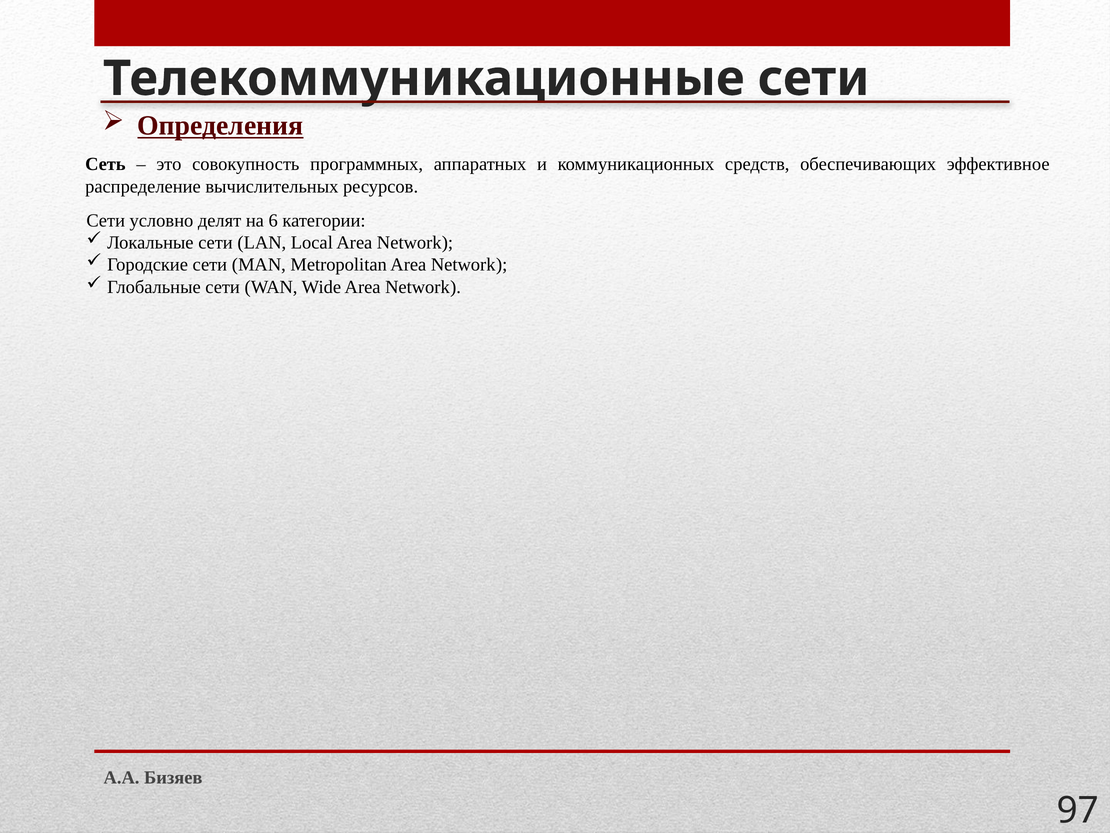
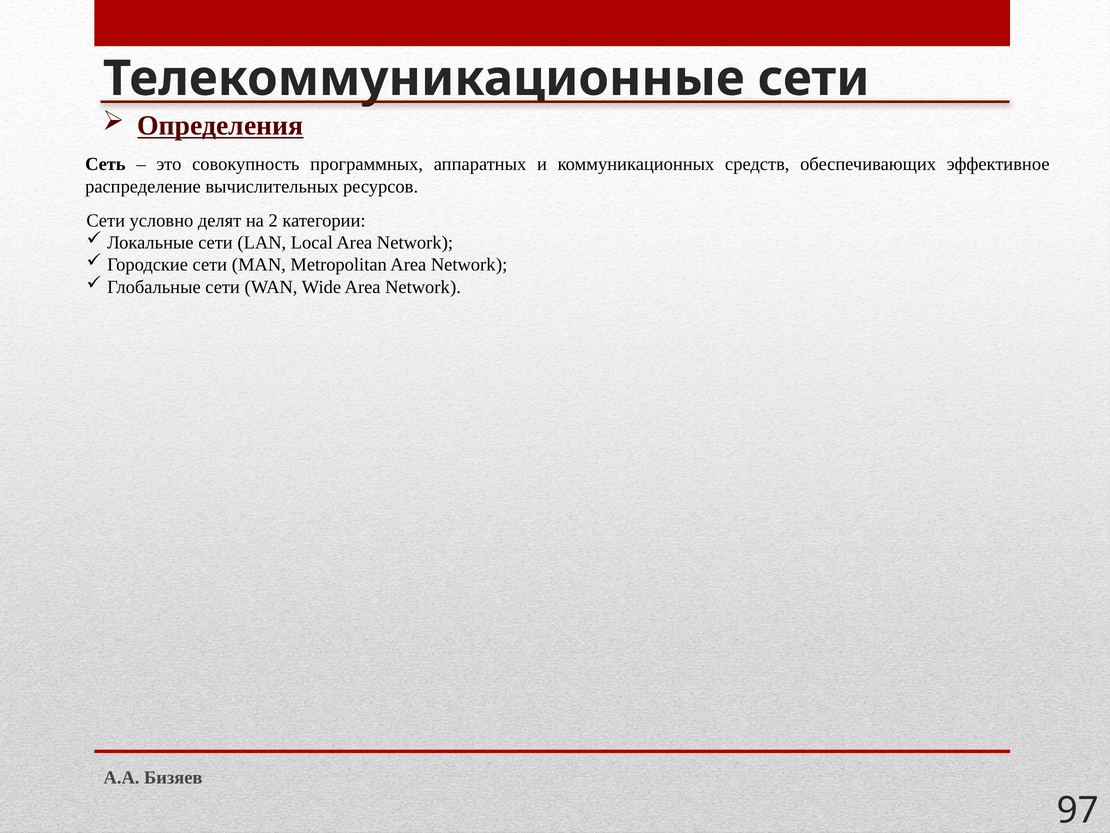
6: 6 -> 2 (273, 220)
